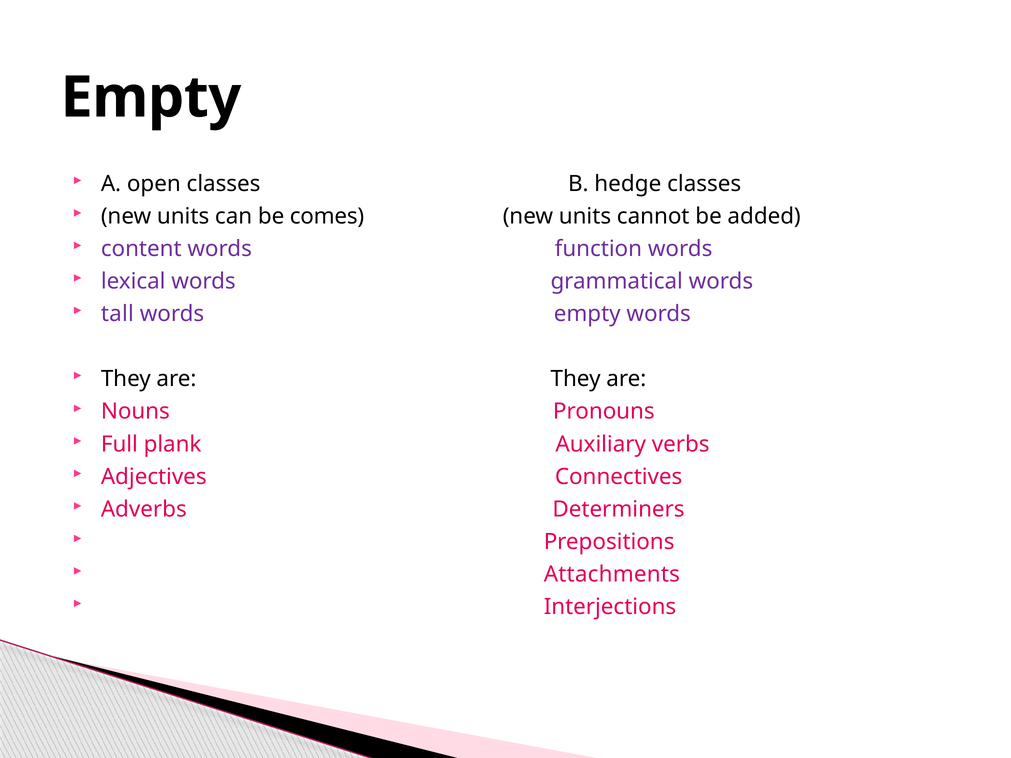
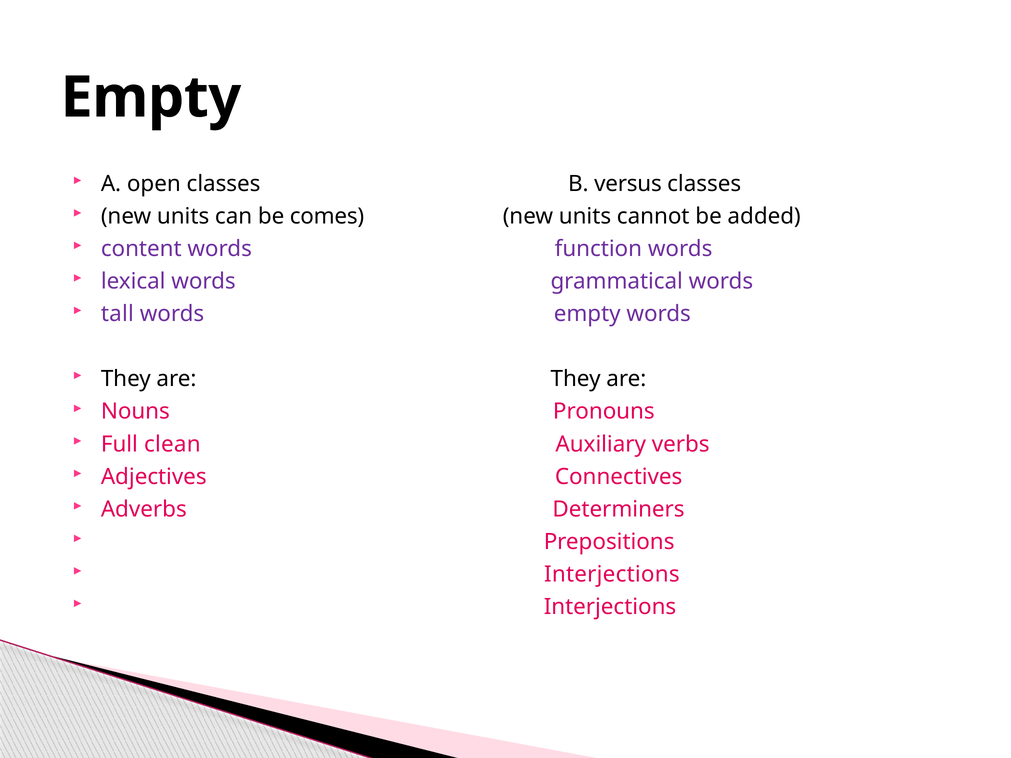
hedge: hedge -> versus (628, 184)
plank: plank -> clean (172, 444)
Attachments: Attachments -> Interjections (612, 575)
